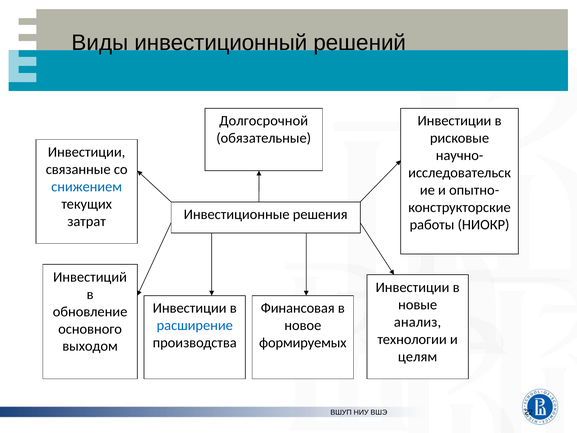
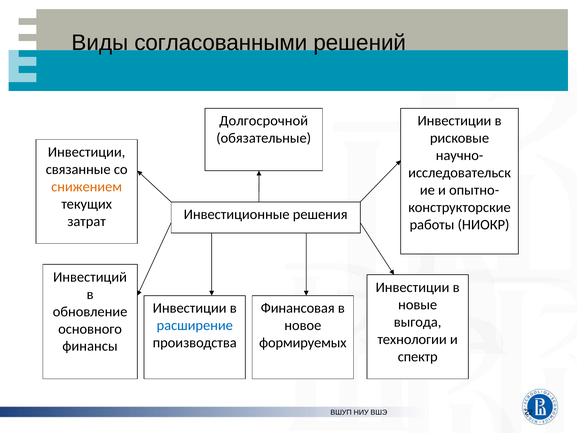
инвестиционный: инвестиционный -> согласованными (221, 43)
снижением colour: blue -> orange (87, 187)
анализ: анализ -> выгода (418, 322)
выходом: выходом -> финансы (90, 346)
целям: целям -> спектр (418, 356)
